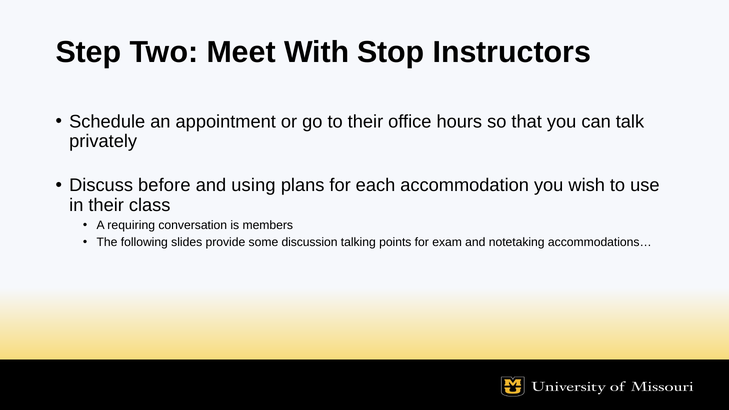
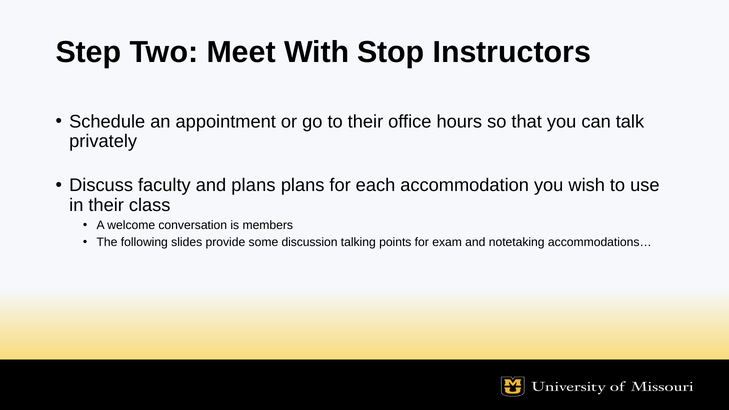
before: before -> faculty (164, 185)
and using: using -> plans (253, 185)
requiring: requiring -> welcome (131, 225)
